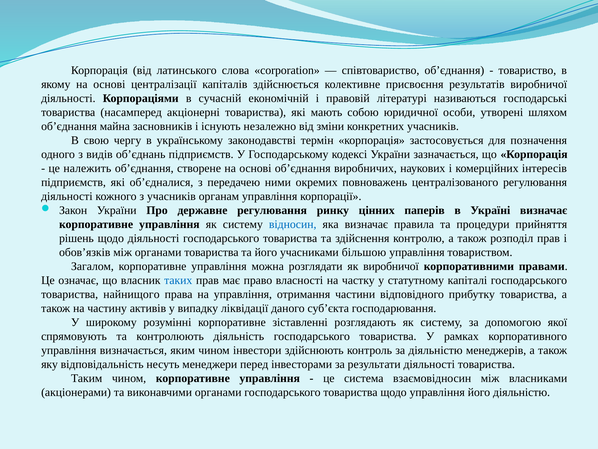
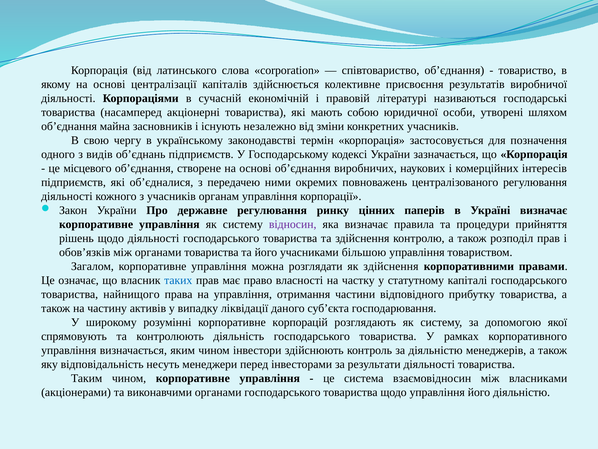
належить: належить -> місцевого (87, 168)
відносин colour: blue -> purple (293, 224)
як виробничої: виробничої -> здійснення (391, 266)
зіставленні: зіставленні -> корпорацій (300, 322)
